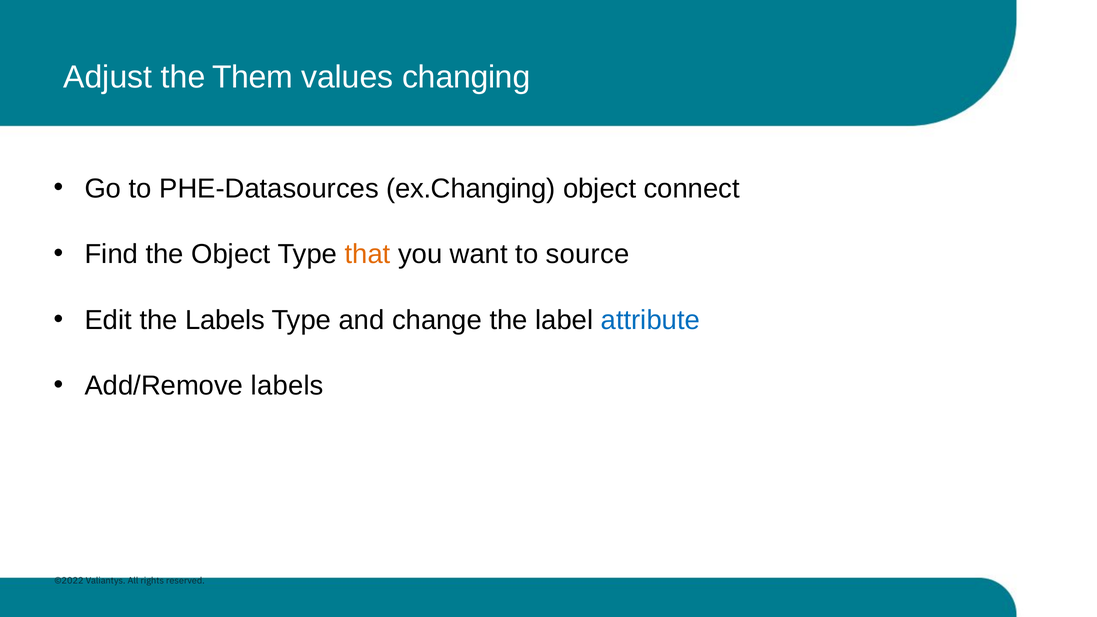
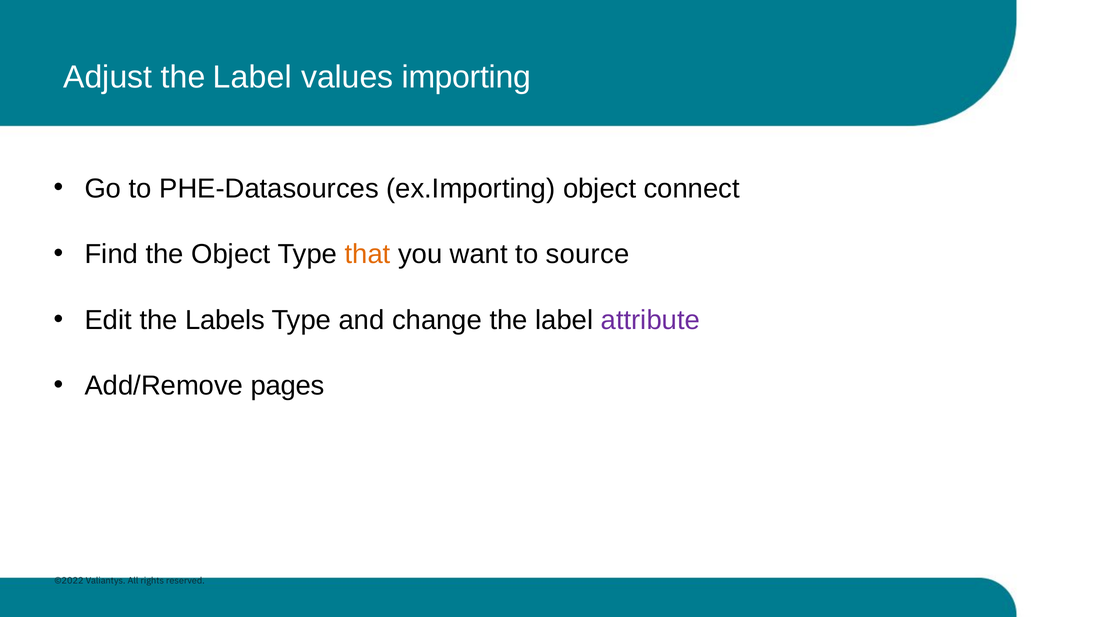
Adjust the Them: Them -> Label (252, 77)
changing: changing -> importing (466, 77)
ex.Changing: ex.Changing -> ex.Importing (471, 188)
attribute colour: blue -> purple (650, 320)
Add/Remove labels: labels -> pages (287, 386)
